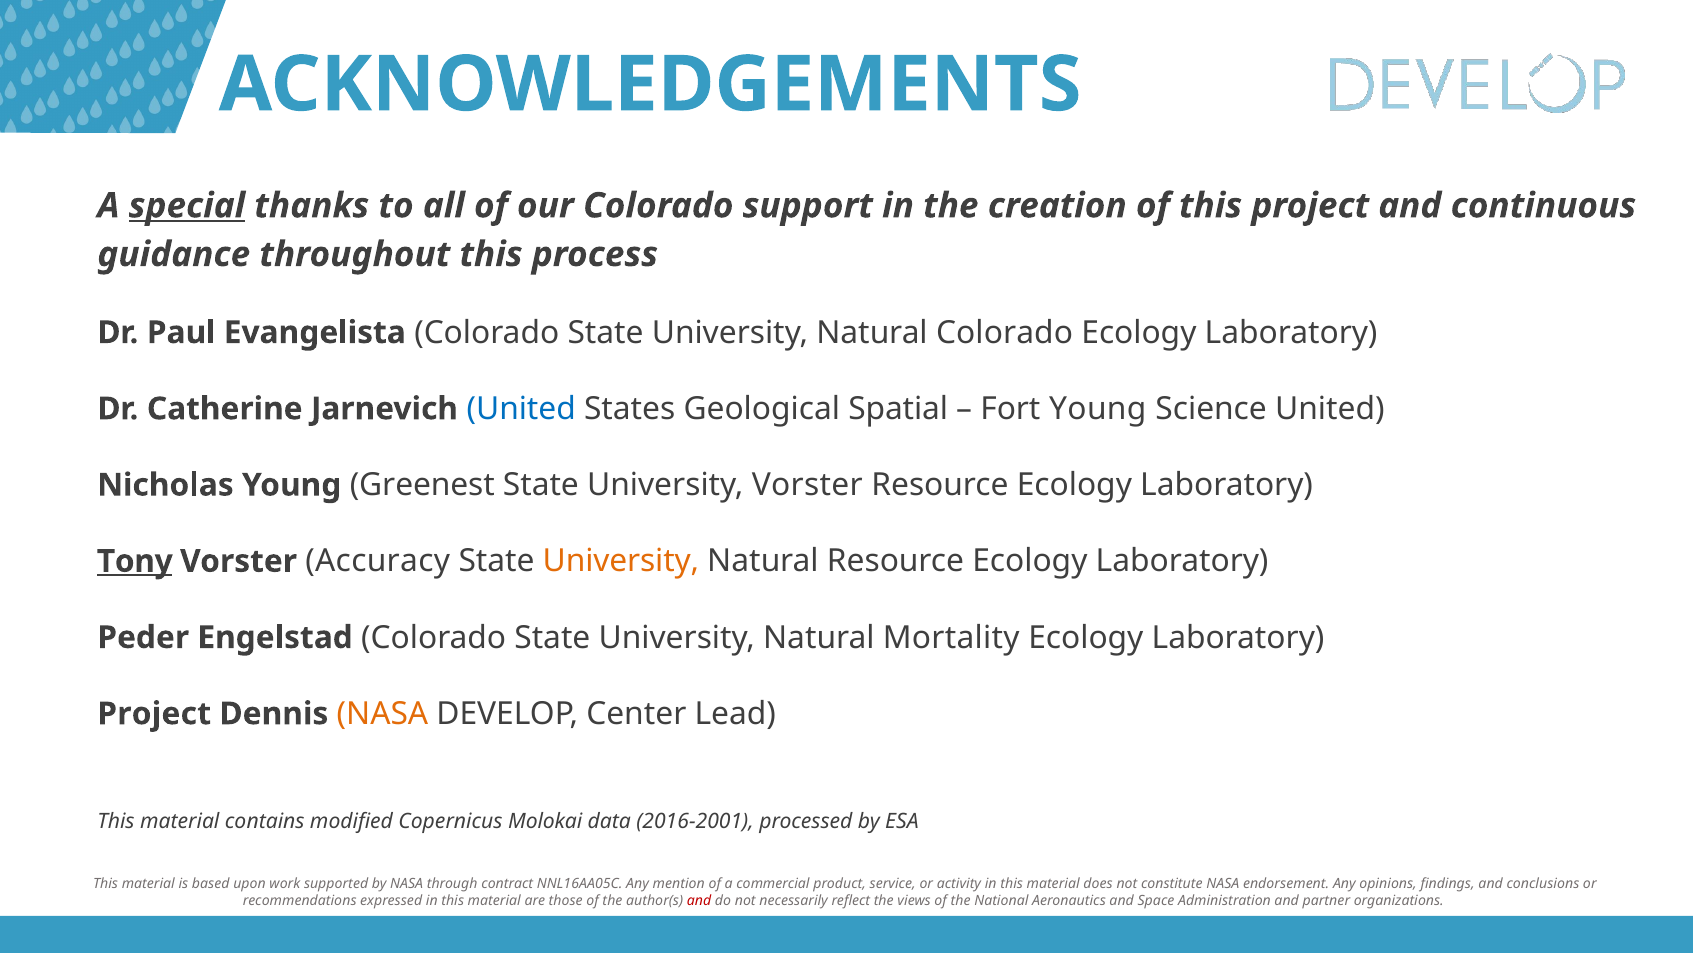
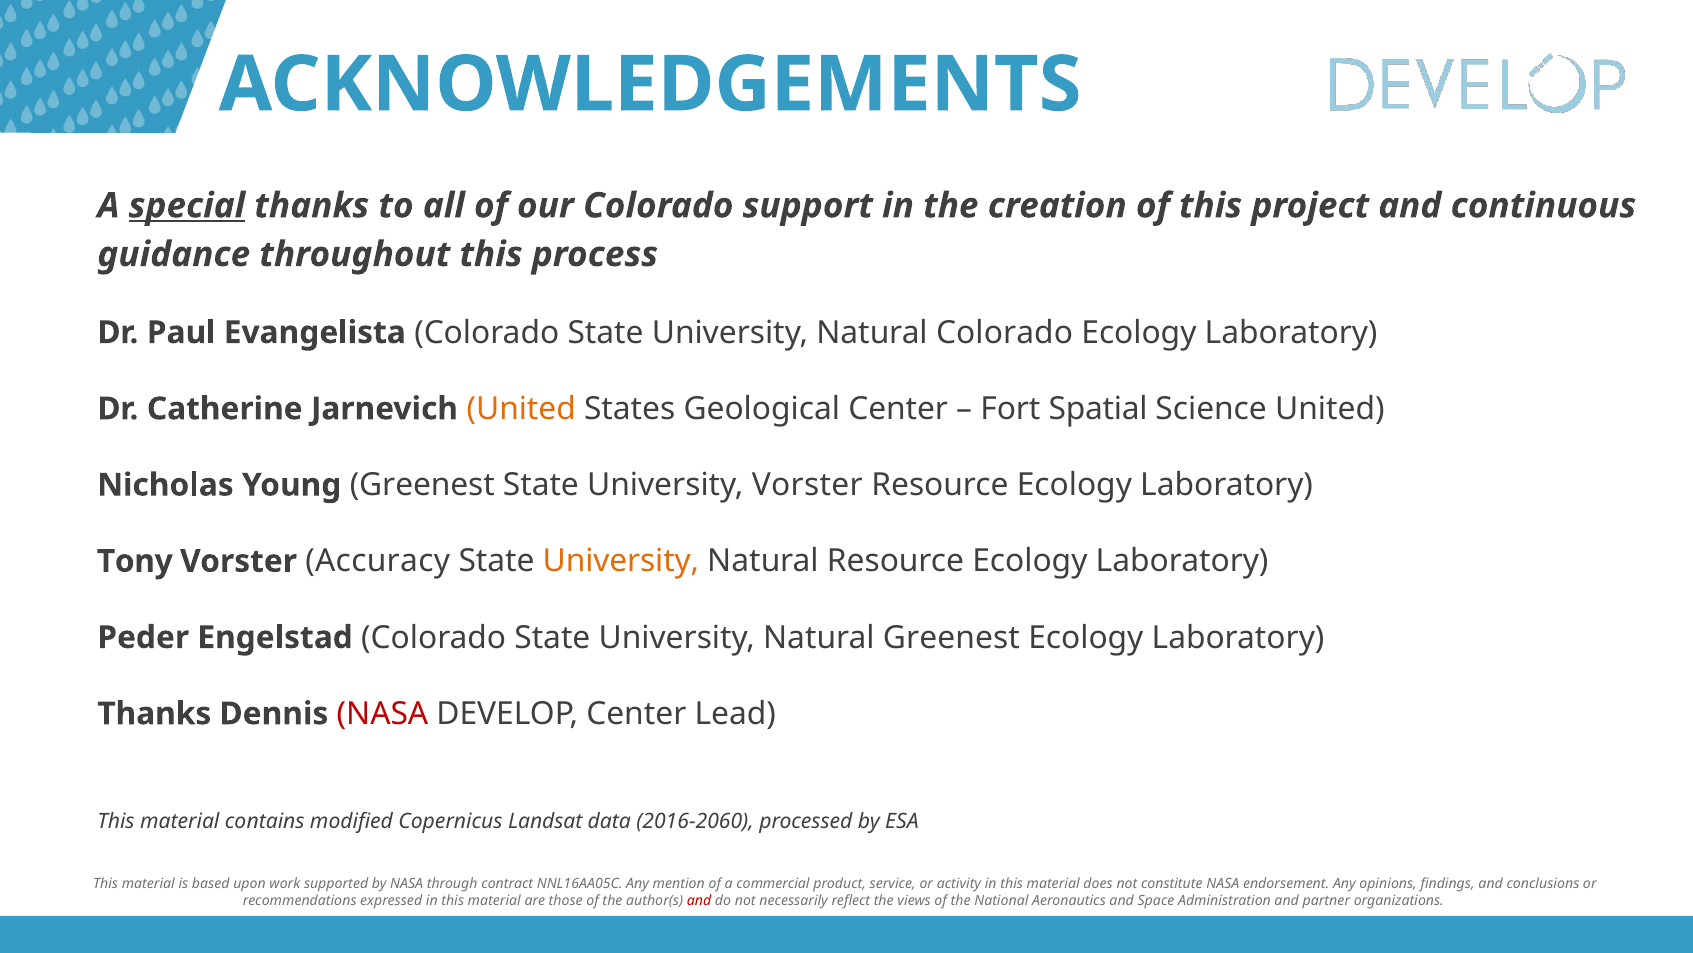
United colour: blue -> orange (521, 409)
Geological Spatial: Spatial -> Center (898, 409)
Fort Young: Young -> Spatial (1098, 409)
Tony underline: present -> none (135, 561)
Natural Mortality: Mortality -> Greenest (951, 637)
Project: Project -> Thanks (154, 713)
NASA colour: orange -> red (382, 713)
Molokai: Molokai -> Landsat (545, 820)
2016-2001: 2016-2001 -> 2016-2060 (695, 820)
